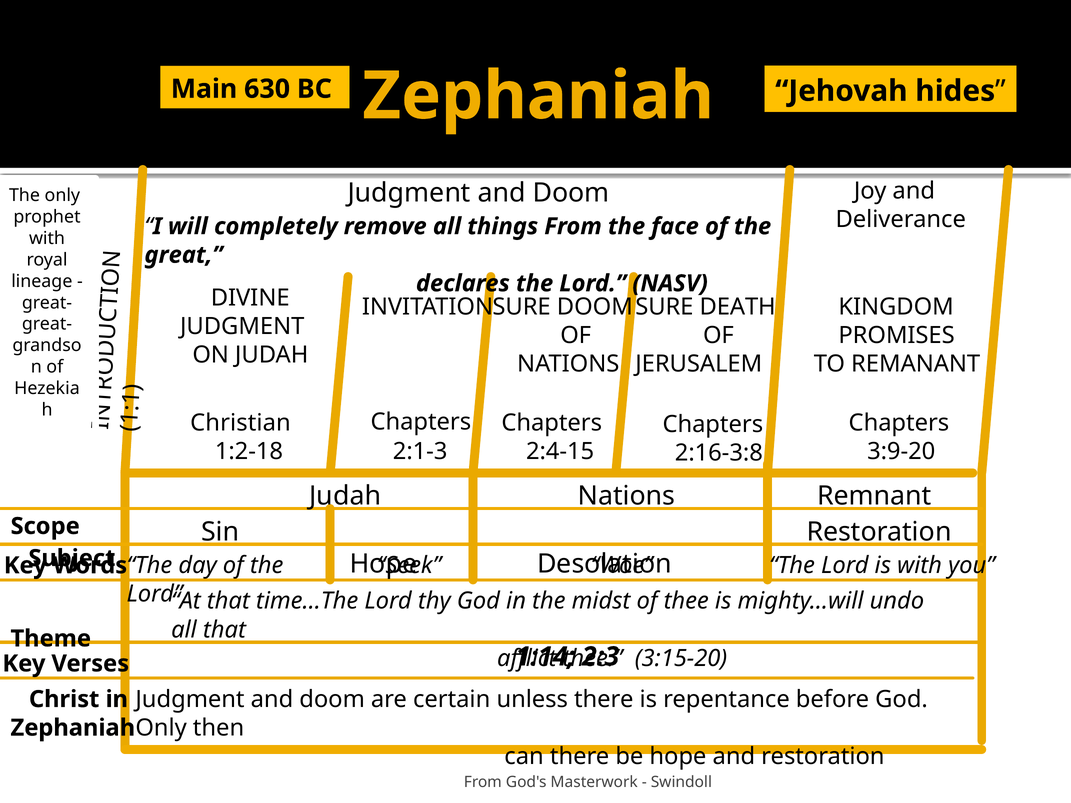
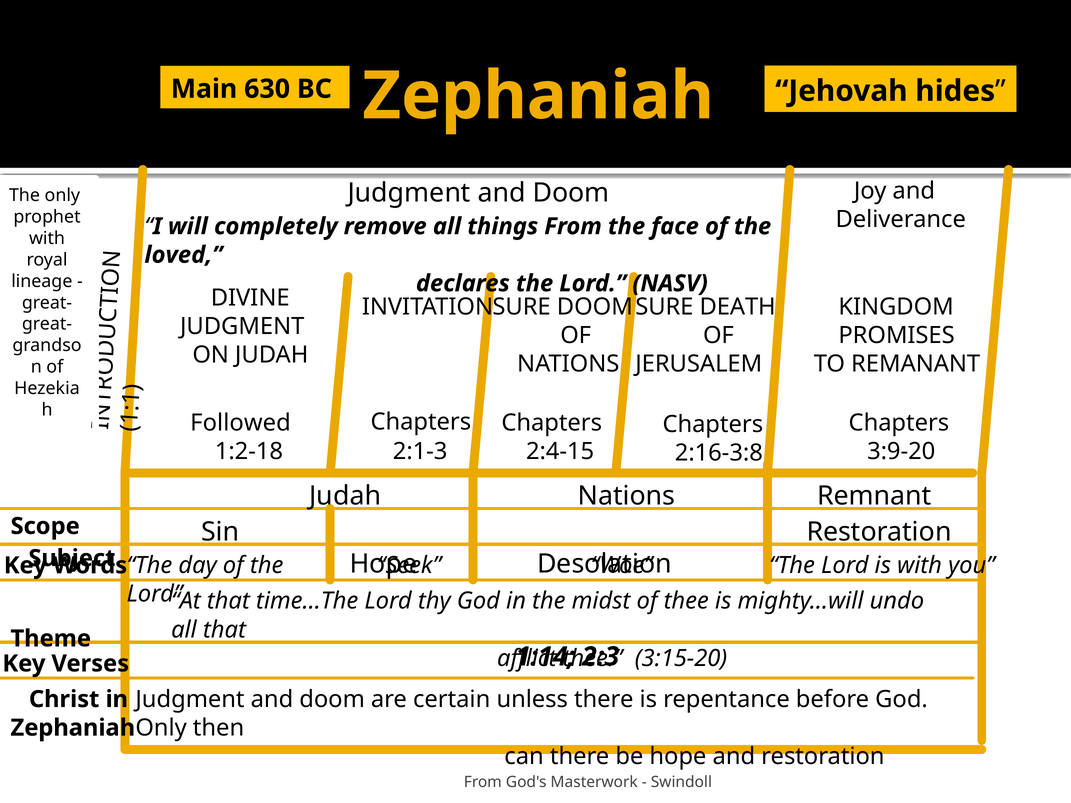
great: great -> loved (184, 255)
Christian: Christian -> Followed (241, 423)
